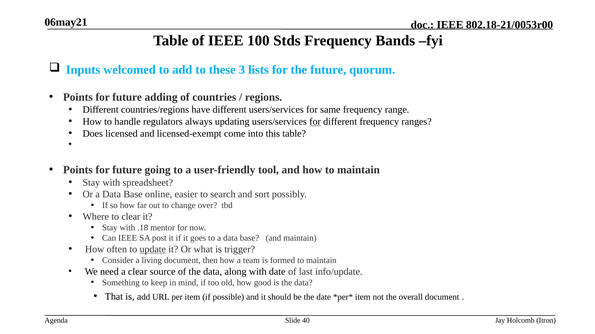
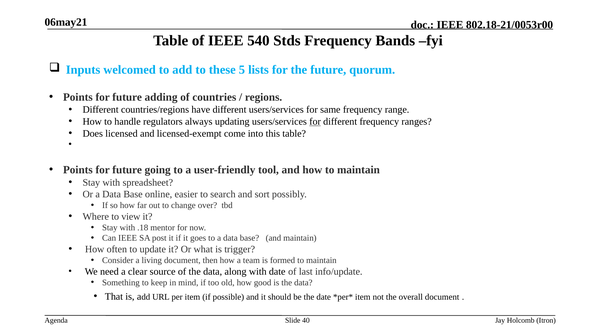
100: 100 -> 540 (258, 41)
3: 3 -> 5 (242, 70)
to clear: clear -> view (131, 217)
update underline: present -> none (153, 250)
